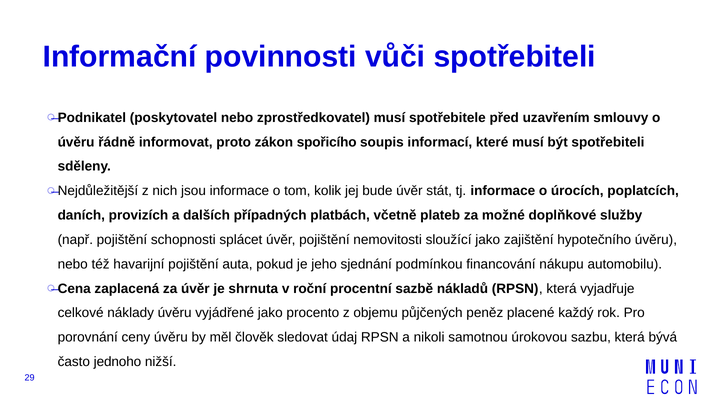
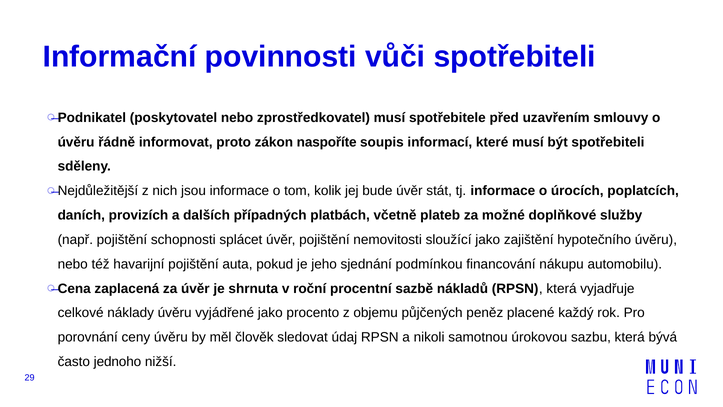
spořicího: spořicího -> naspoříte (327, 142)
